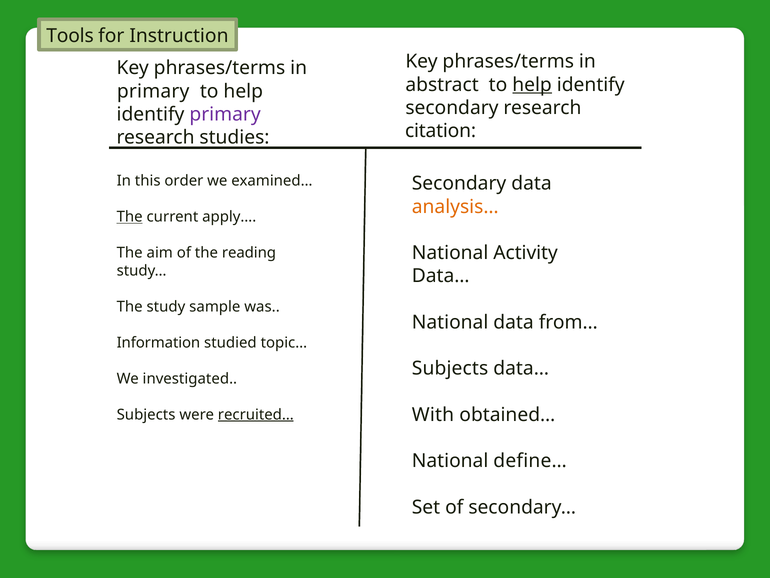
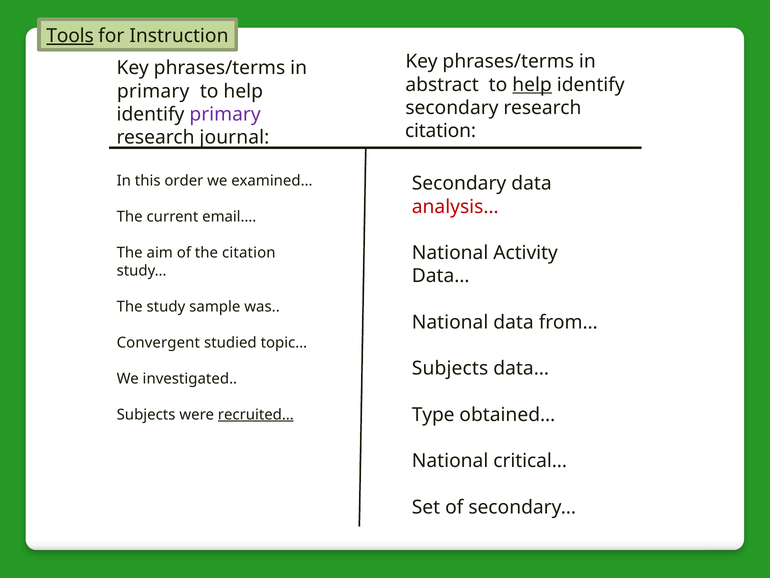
Tools underline: none -> present (70, 36)
studies: studies -> journal (234, 137)
analysis… colour: orange -> red (455, 207)
The underline: present -> none (130, 217)
apply…: apply… -> email… (229, 217)
the reading: reading -> citation (249, 253)
Information: Information -> Convergent (158, 342)
With: With -> Type (433, 414)
define…: define… -> critical… (530, 461)
